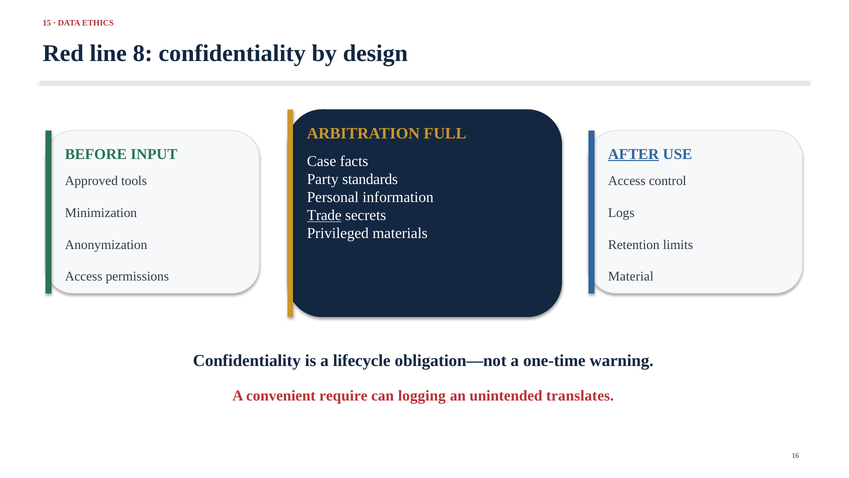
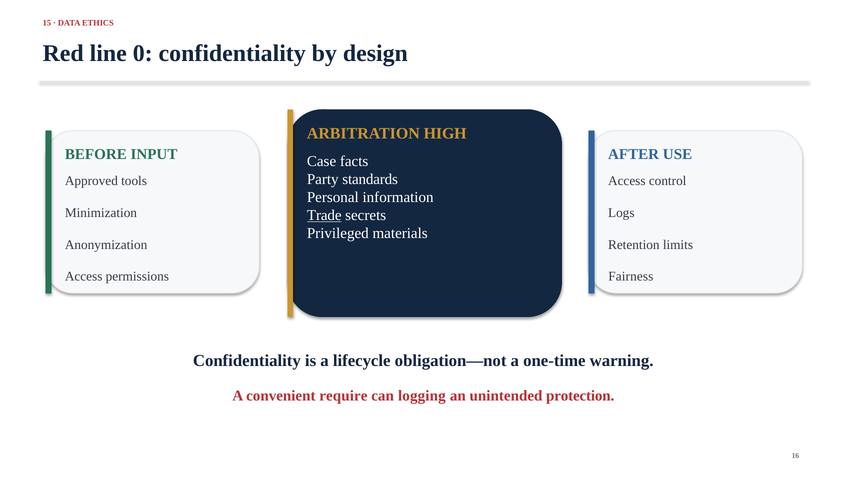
8: 8 -> 0 (143, 54)
FULL: FULL -> HIGH (445, 134)
AFTER underline: present -> none (634, 154)
Material: Material -> Fairness (631, 276)
translates: translates -> protection (580, 395)
